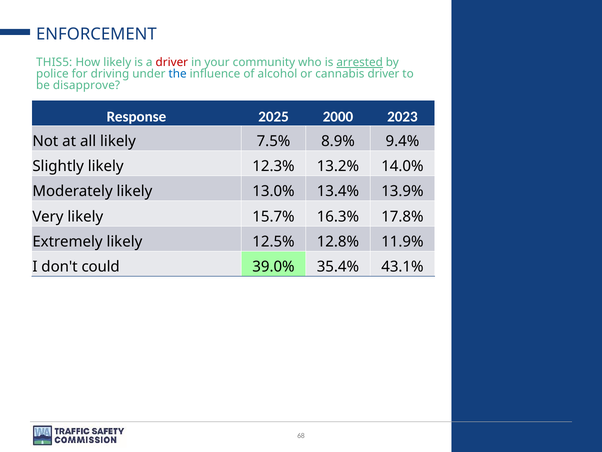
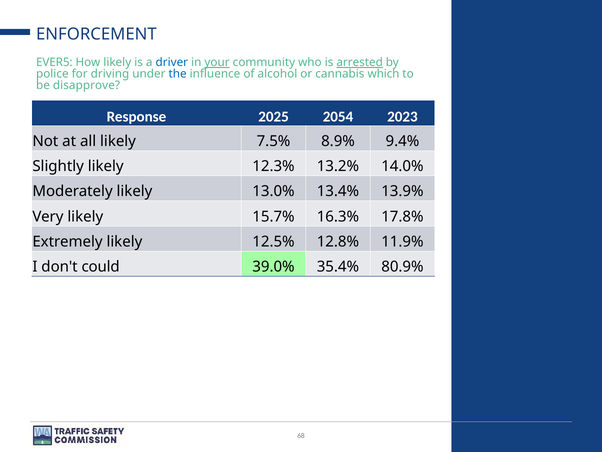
THIS5: THIS5 -> EVER5 (54, 62)
driver colour: red -> blue (172, 62)
your underline: none -> present (217, 62)
cannabis driver: driver -> which (383, 74)
2000: 2000 -> 2054 (338, 116)
43.1%: 43.1% -> 80.9% (402, 266)
